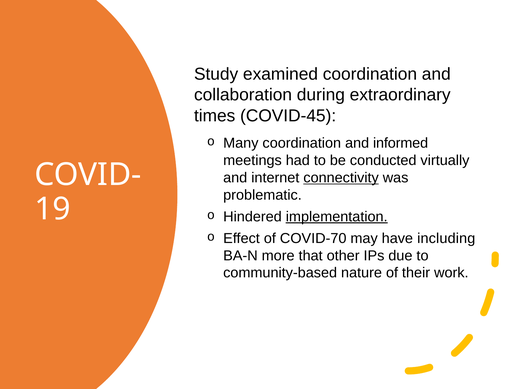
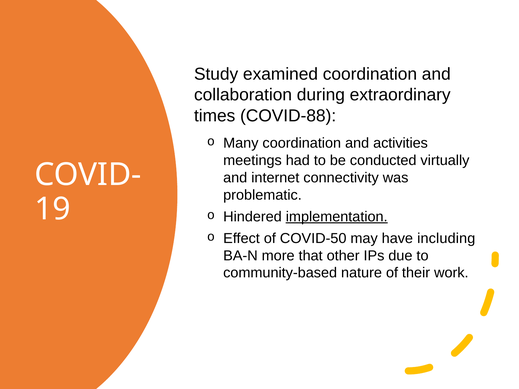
COVID-45: COVID-45 -> COVID-88 (288, 116)
informed: informed -> activities (401, 143)
connectivity underline: present -> none (341, 178)
COVID-70: COVID-70 -> COVID-50 (313, 238)
